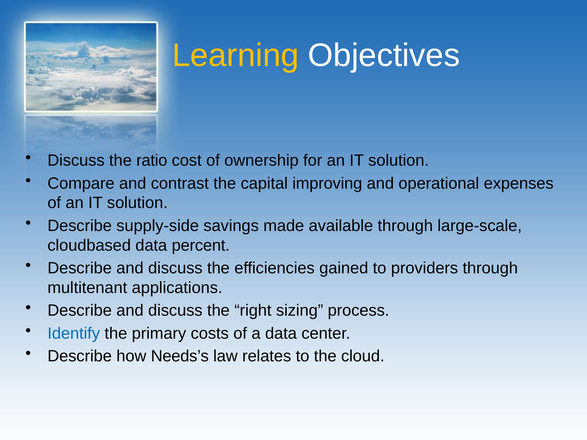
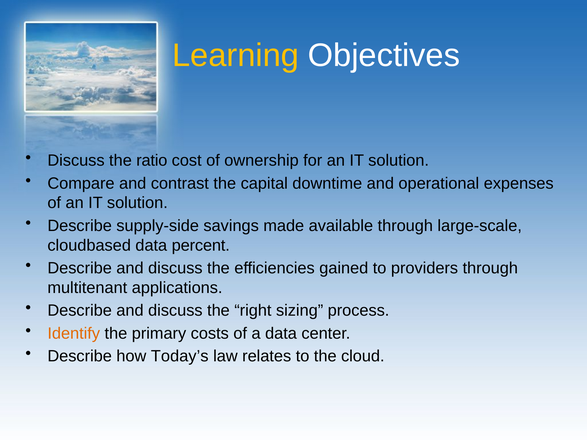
improving: improving -> downtime (327, 183)
Identify colour: blue -> orange (74, 334)
Needs’s: Needs’s -> Today’s (180, 356)
